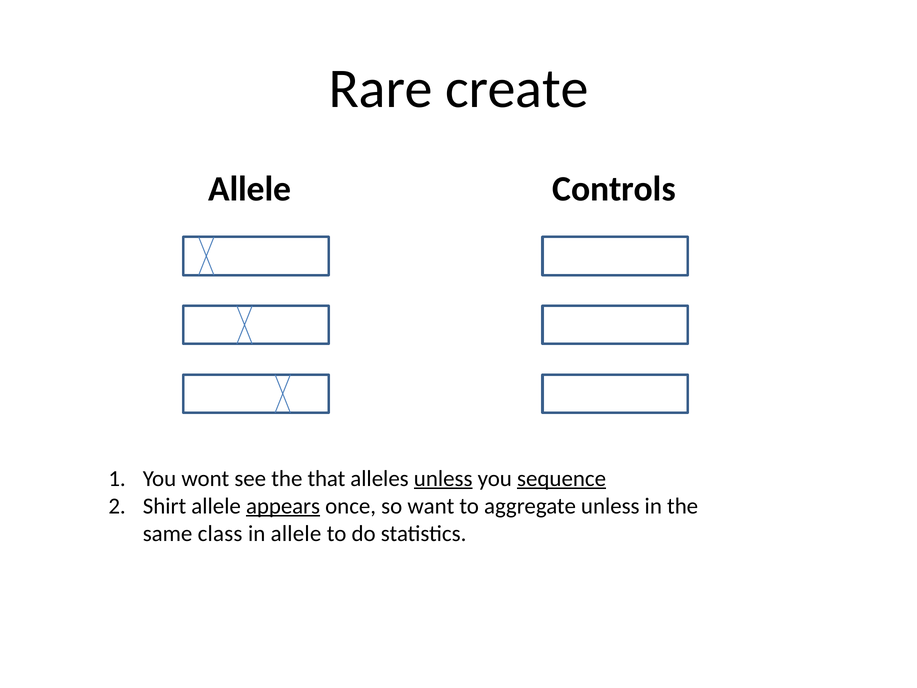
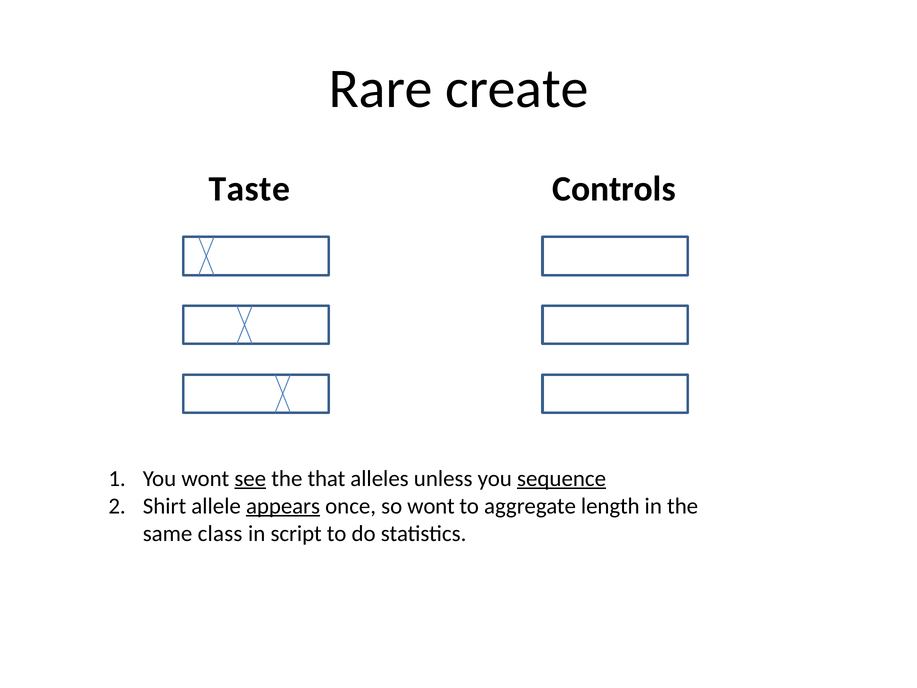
Allele: Allele -> Taste (250, 189)
see underline: none -> present (250, 478)
unless underline: present -> none (443, 478)
so want: want -> wont (431, 506)
aggregate unless: unless -> length (610, 506)
in allele: allele -> script (296, 533)
